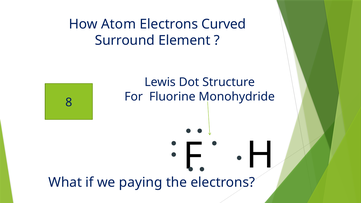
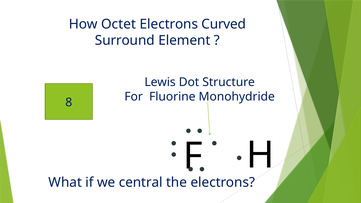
Atom: Atom -> Octet (119, 24)
paying: paying -> central (141, 183)
